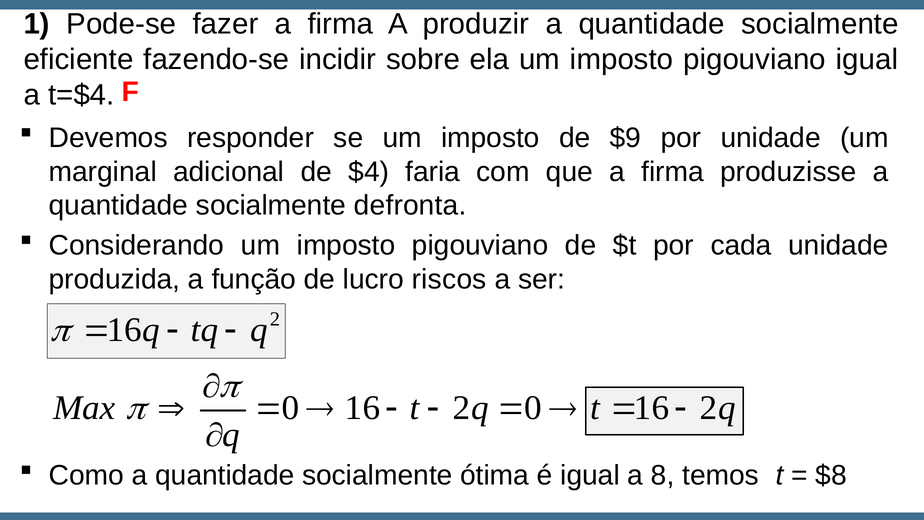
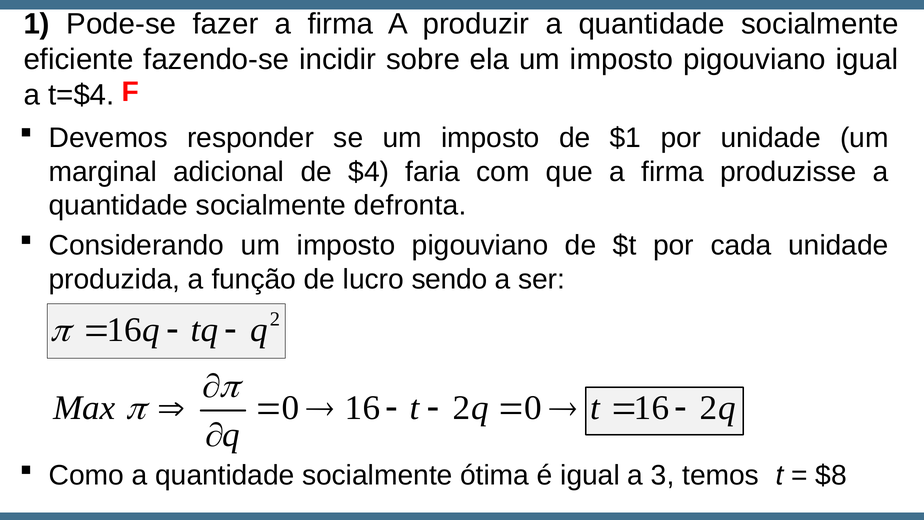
$9: $9 -> $1 (625, 138)
riscos: riscos -> sendo (449, 279)
8: 8 -> 3 (663, 475)
